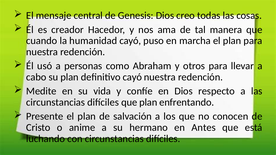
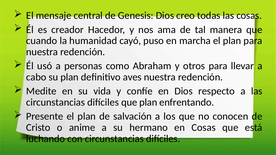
definitivo cayó: cayó -> aves (132, 77)
en Antes: Antes -> Cosas (204, 128)
